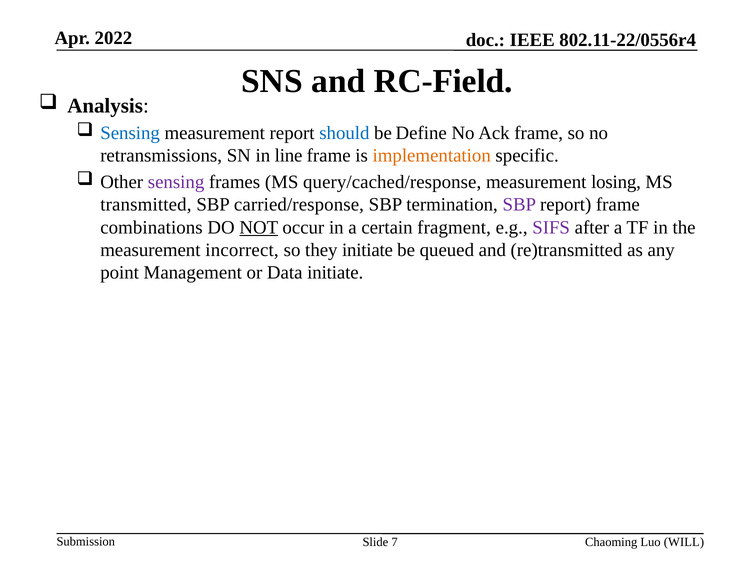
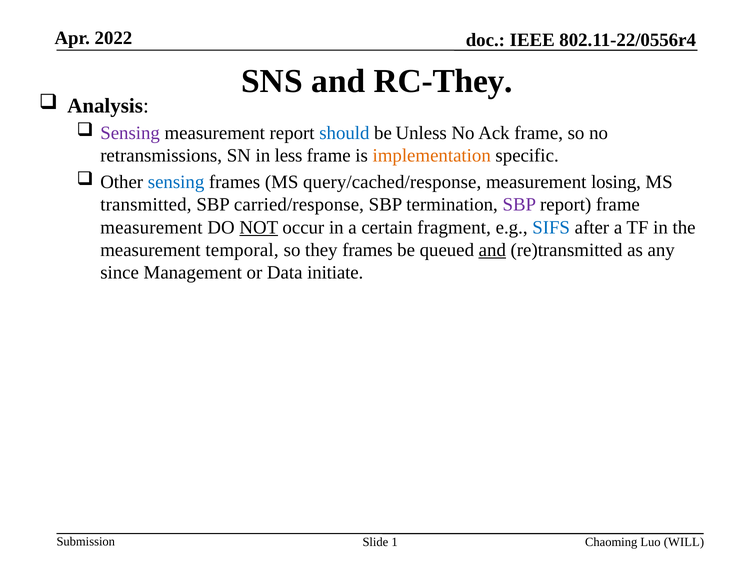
RC-Field: RC-Field -> RC-They (443, 81)
Sensing colour: blue -> purple (130, 133)
Define: Define -> Unless (421, 133)
line: line -> less (289, 156)
sensing colour: purple -> blue (176, 182)
combinations: combinations -> measurement (151, 228)
SIFS colour: purple -> blue (551, 228)
incorrect: incorrect -> temporal (242, 250)
they initiate: initiate -> frames (367, 250)
and underline: none -> present (492, 250)
point: point -> since (120, 273)
7: 7 -> 1 (395, 542)
